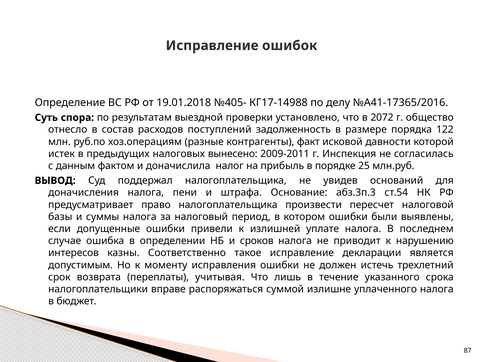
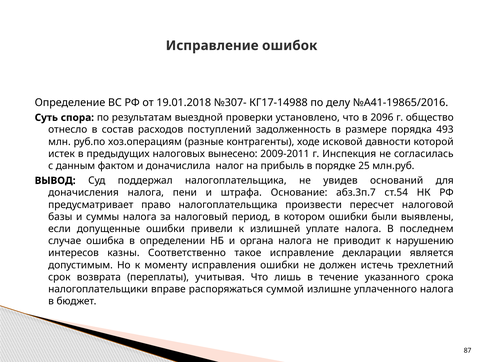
№405-: №405- -> №307- (230, 103)
№А41-17365/2016: №А41-17365/2016 -> №А41-19865/2016 (401, 103)
2072: 2072 -> 2096 (382, 118)
122: 122 -> 493 (445, 130)
факт: факт -> ходе (308, 142)
абз.3п.3: абз.3п.3 -> абз.3п.7 (356, 193)
сроков: сроков -> органа (257, 241)
